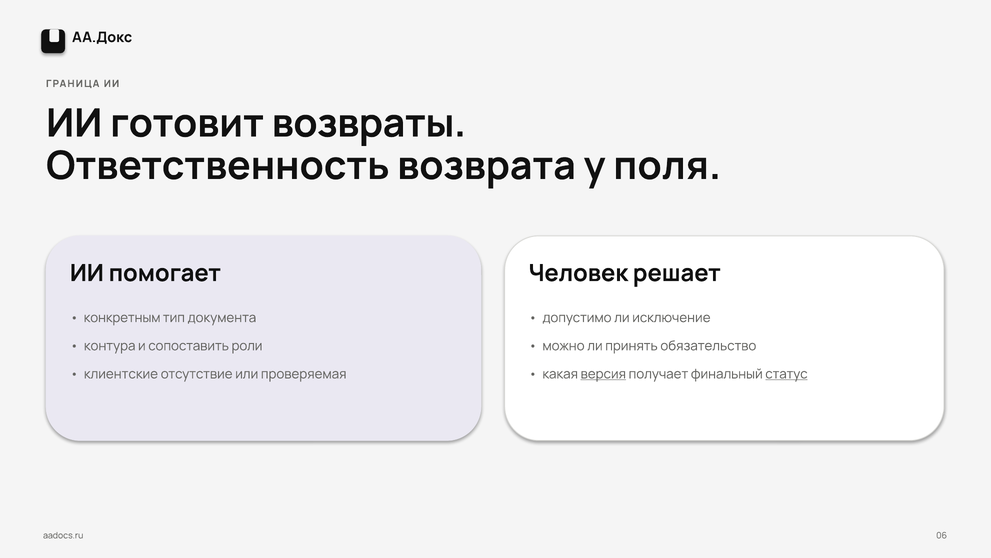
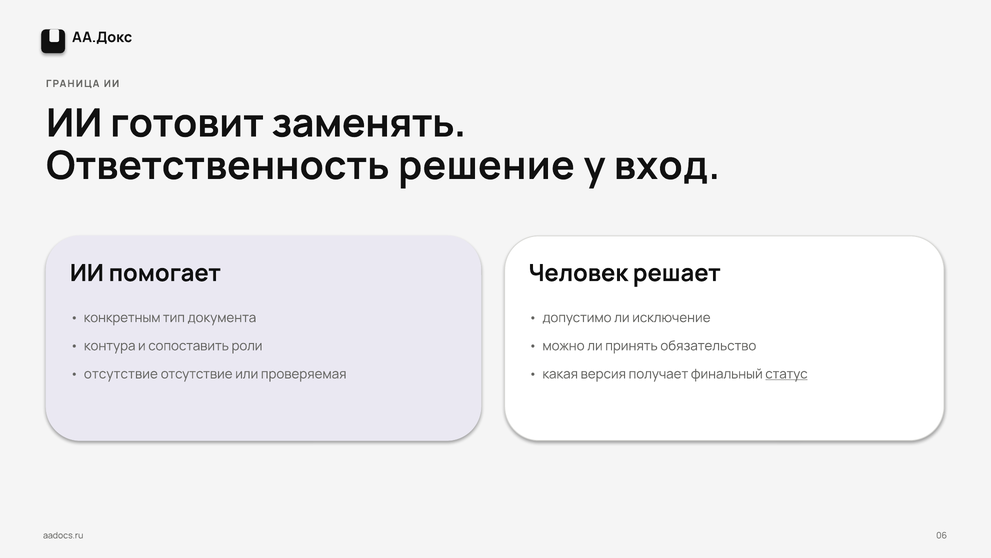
возвраты: возвраты -> заменять (369, 123)
возврата: возврата -> решение (486, 166)
поля: поля -> вход (667, 166)
клиентские: клиентские -> отсутствие (121, 374)
версия underline: present -> none (603, 374)
